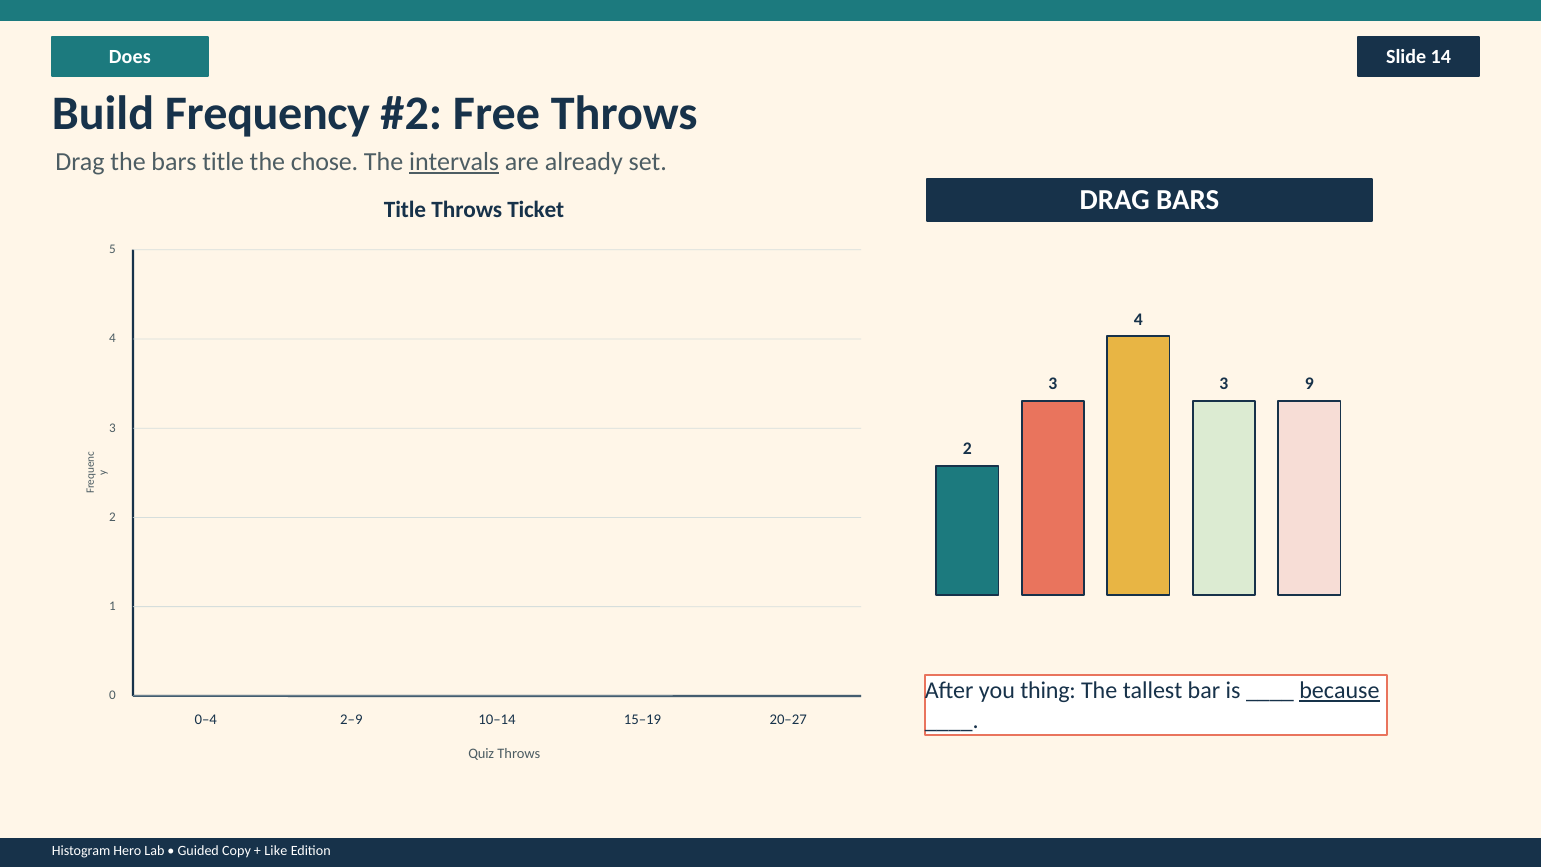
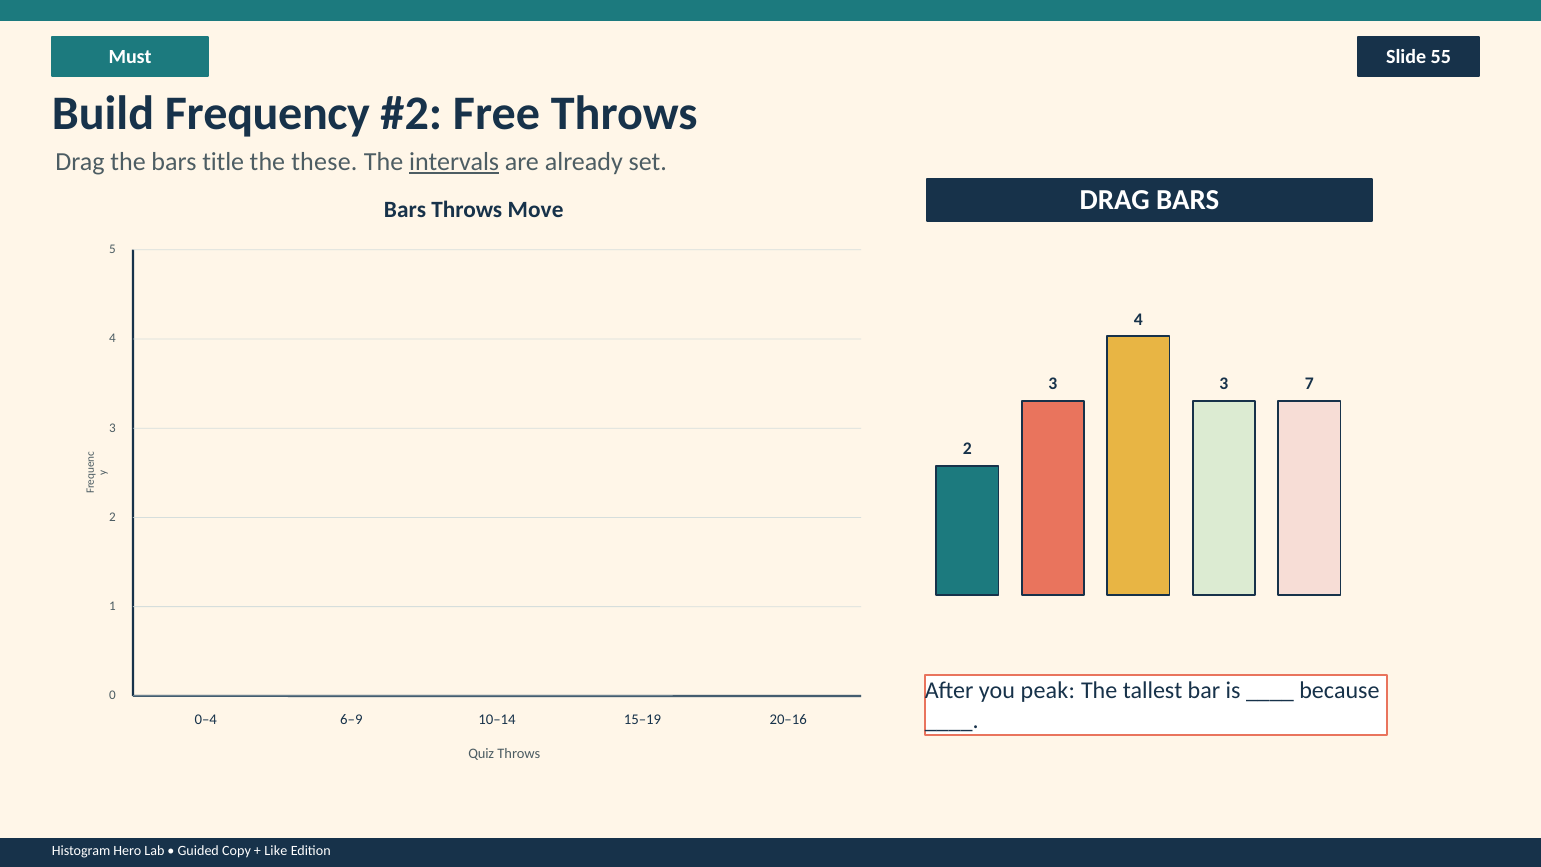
Does: Does -> Must (130, 57)
14: 14 -> 55 (1441, 57)
chose: chose -> these (324, 162)
Title: Title -> Bars (405, 209)
Ticket: Ticket -> Move (536, 209)
9: 9 -> 7 (1309, 384)
thing: thing -> peak (1048, 691)
because underline: present -> none (1339, 691)
2–9: 2–9 -> 6–9 (351, 719)
20–27: 20–27 -> 20–16 (788, 719)
